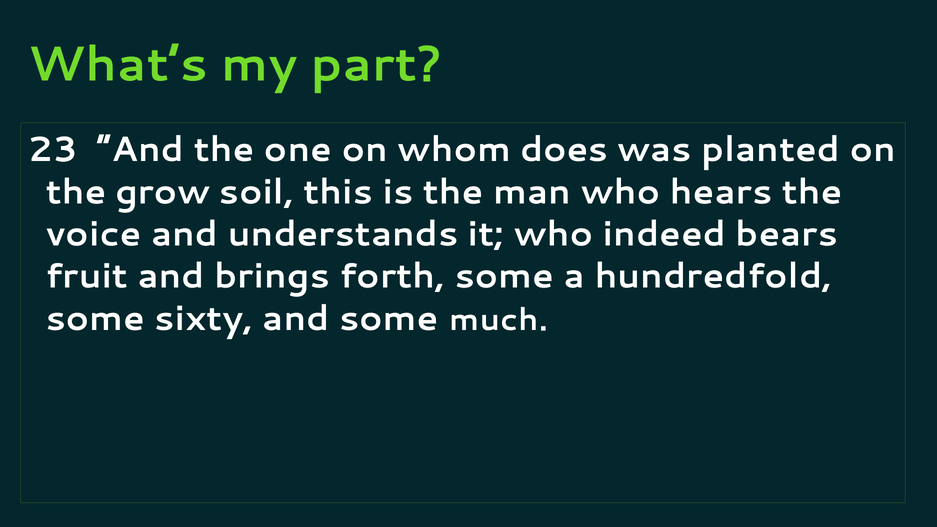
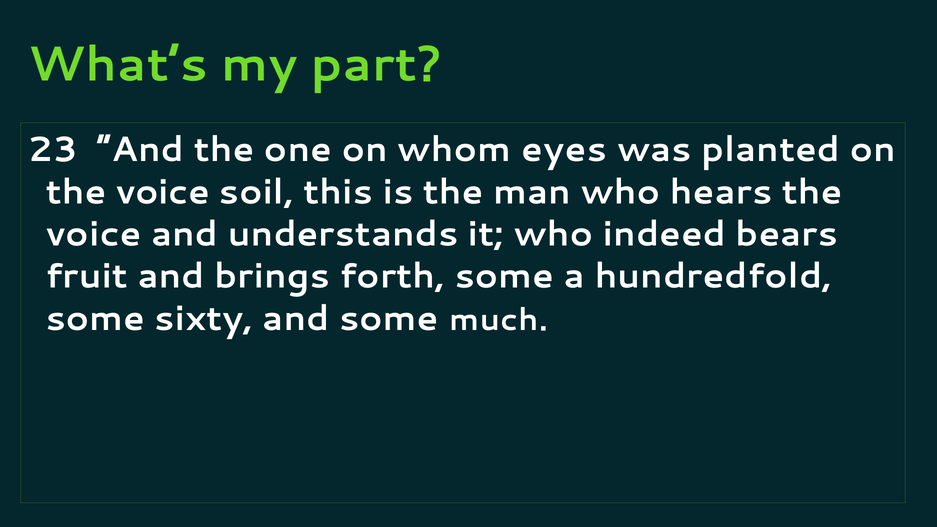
does: does -> eyes (564, 150)
grow: grow -> voice (163, 192)
